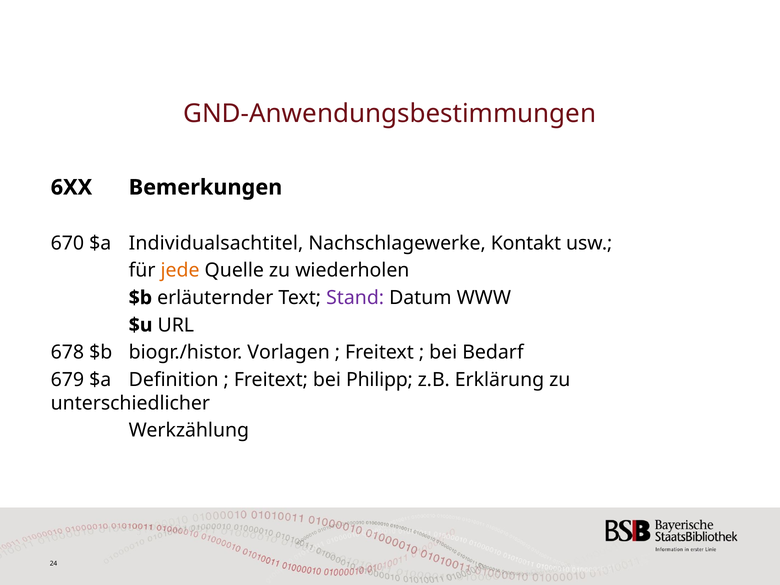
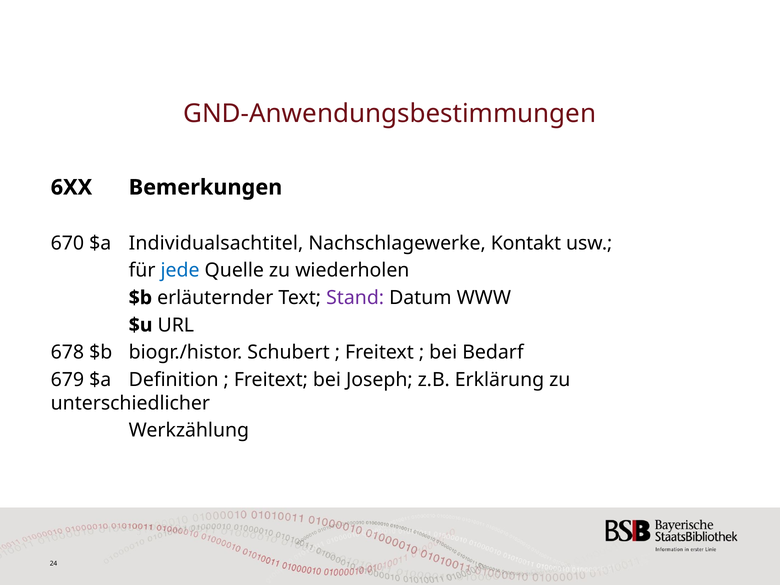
jede colour: orange -> blue (180, 270)
Vorlagen: Vorlagen -> Schubert (289, 352)
Philipp: Philipp -> Joseph (379, 380)
